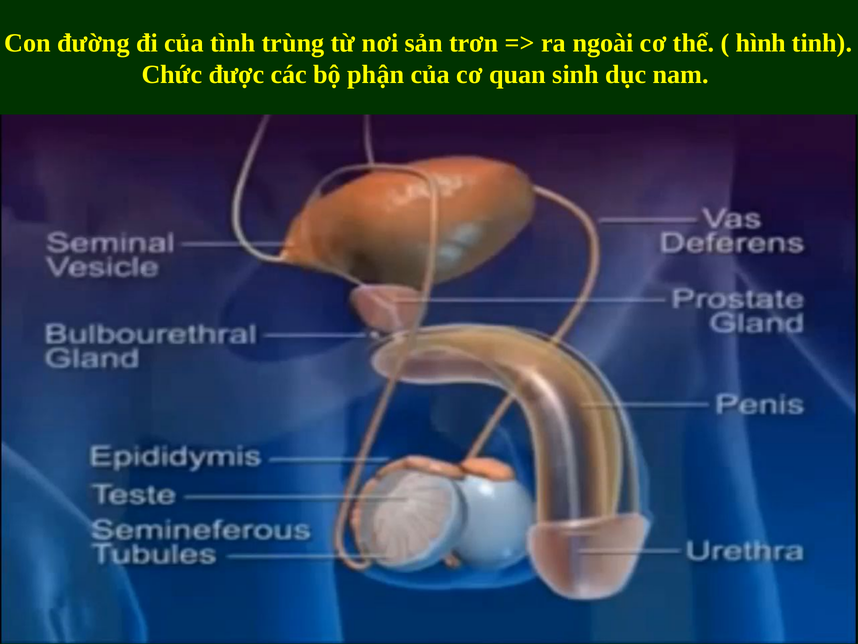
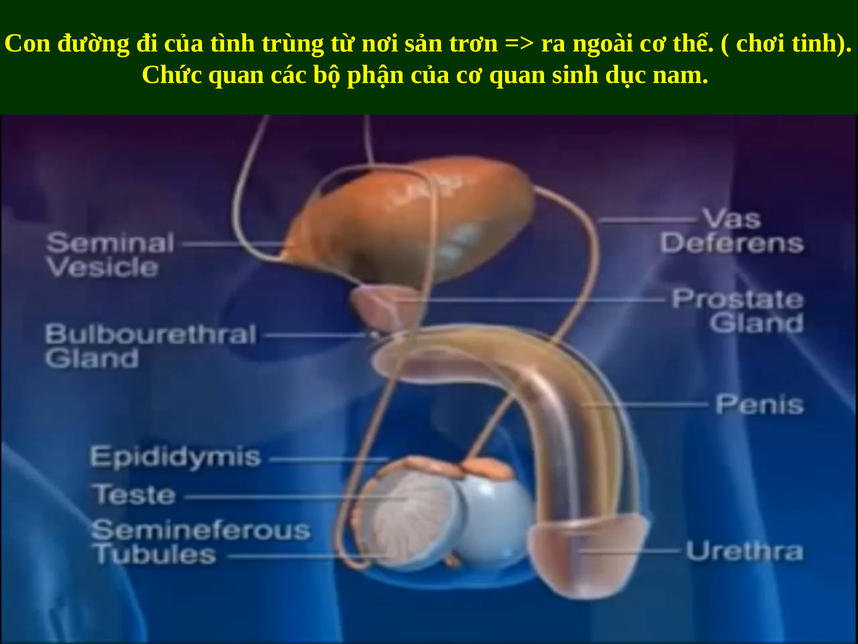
hình: hình -> chơi (761, 43)
Chức được: được -> quan (236, 75)
